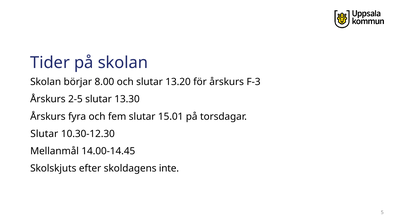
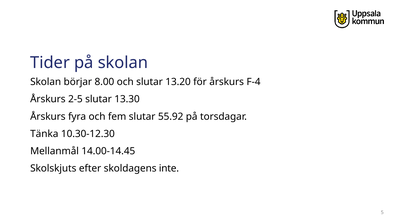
F-3: F-3 -> F-4 (253, 82)
15.01: 15.01 -> 55.92 (171, 116)
Slutar: Slutar -> Tänka (44, 134)
